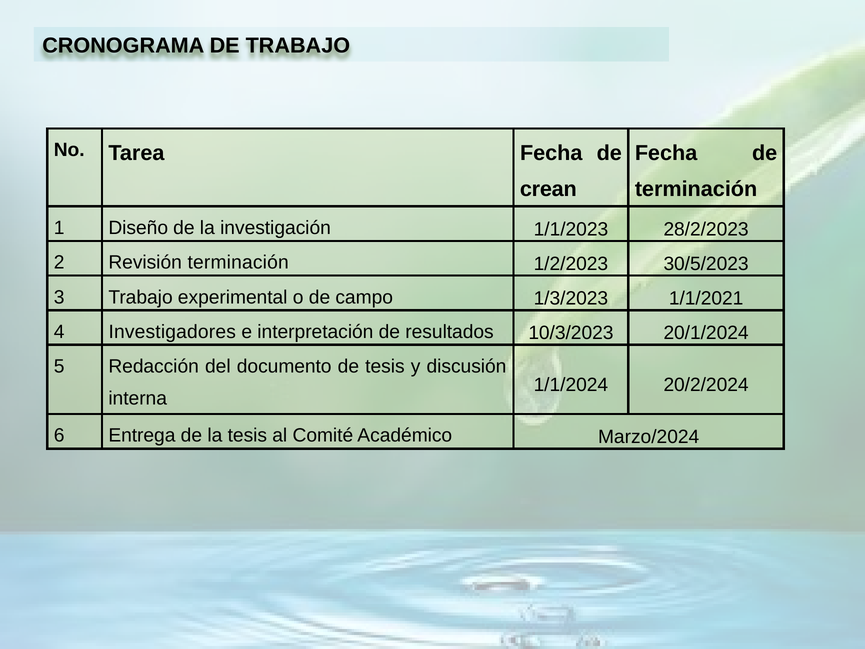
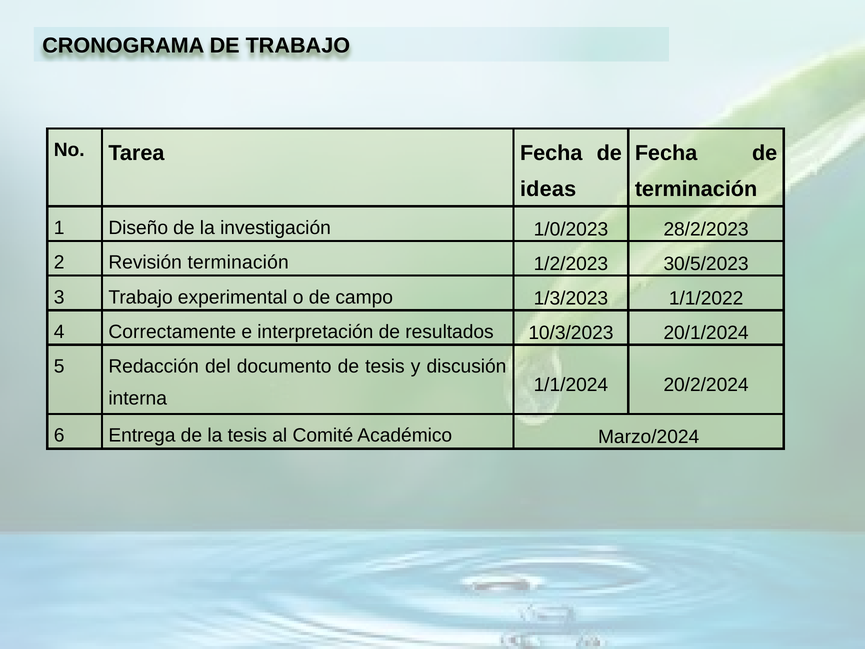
crean: crean -> ideas (548, 189)
1/1/2023: 1/1/2023 -> 1/0/2023 (571, 229)
1/1/2021: 1/1/2021 -> 1/1/2022 (706, 298)
Investigadores: Investigadores -> Correctamente (172, 332)
